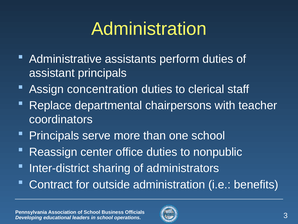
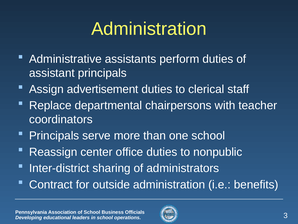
concentration: concentration -> advertisement (103, 89)
